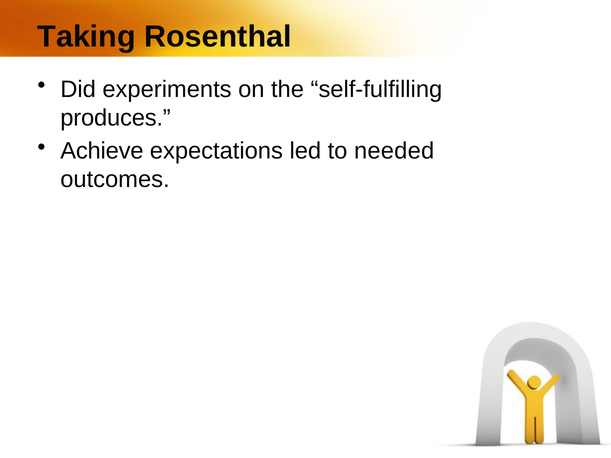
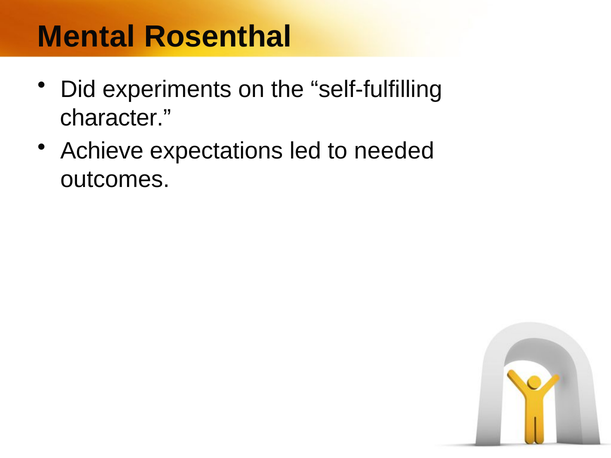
Taking: Taking -> Mental (86, 36)
produces: produces -> character (116, 118)
